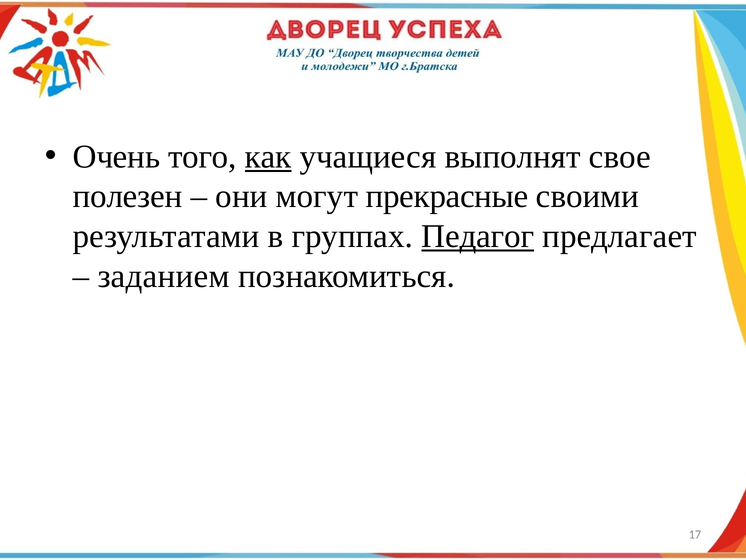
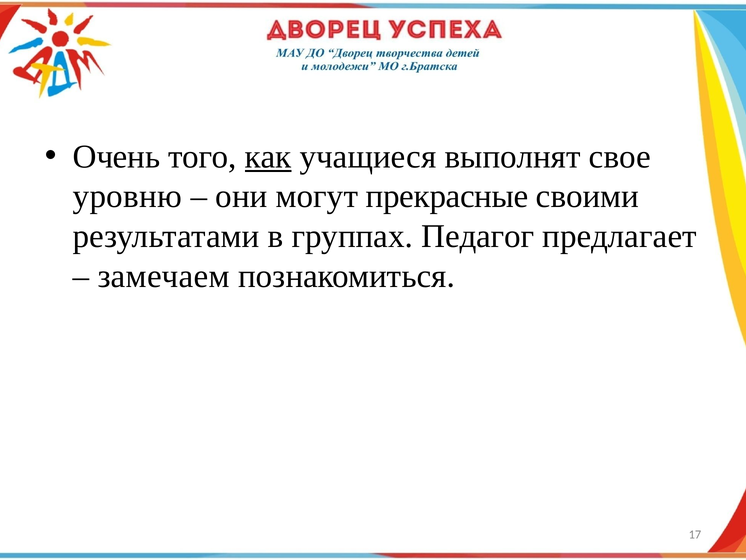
полезен: полезен -> уровню (127, 196)
Педагог underline: present -> none (478, 236)
заданием: заданием -> замечаем (164, 276)
